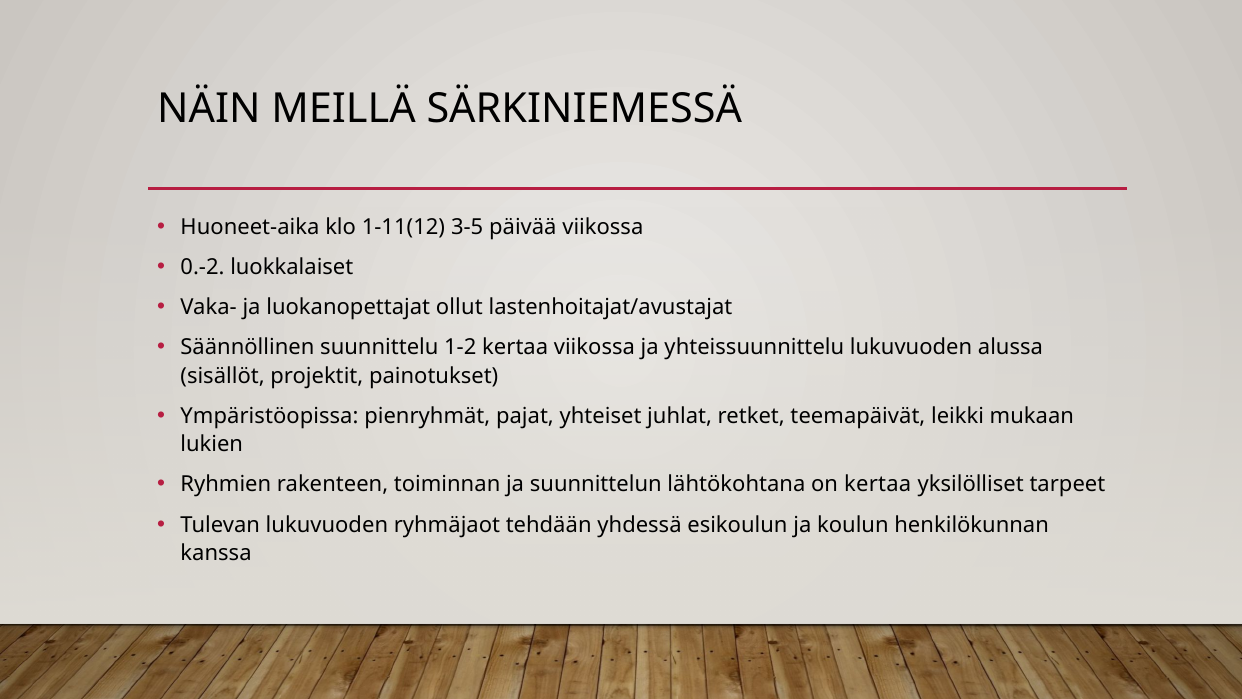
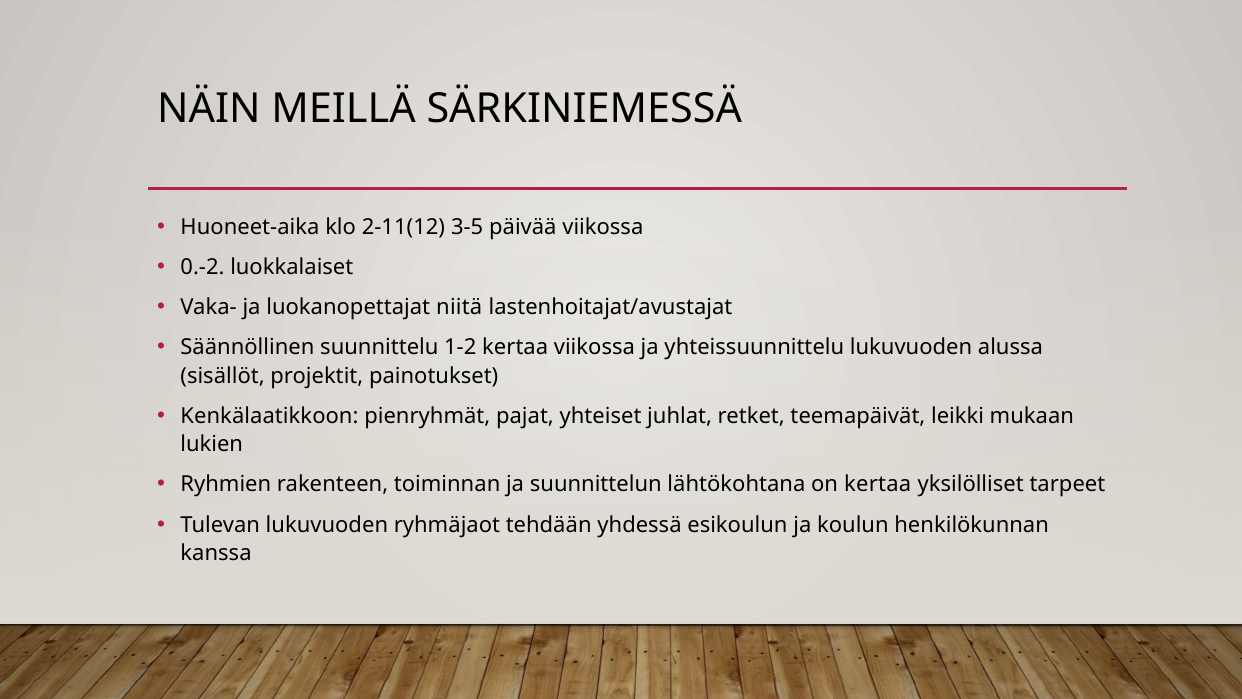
1-11(12: 1-11(12 -> 2-11(12 (403, 227)
ollut: ollut -> niitä (459, 307)
Ympäristöopissa: Ympäristöopissa -> Kenkälaatikkoon (270, 416)
